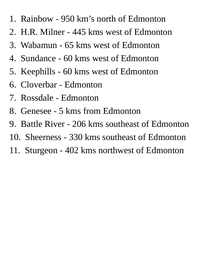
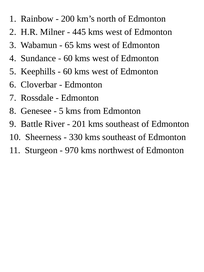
950: 950 -> 200 (68, 19)
206: 206 -> 201 (79, 124)
402: 402 -> 970 (72, 150)
